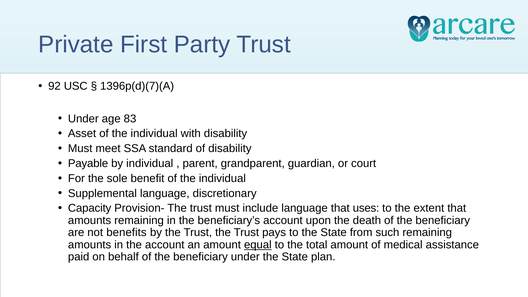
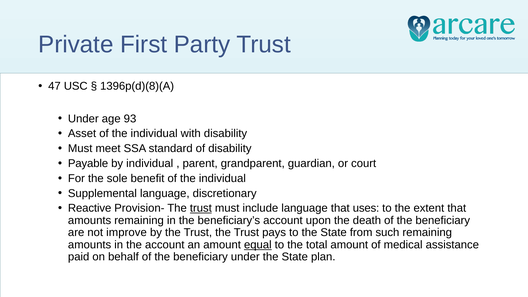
92: 92 -> 47 (54, 86)
1396p(d)(7)(A: 1396p(d)(7)(A -> 1396p(d)(8)(A (137, 86)
83: 83 -> 93 (130, 119)
Capacity: Capacity -> Reactive (90, 208)
trust underline: none -> present (201, 208)
benefits: benefits -> improve (126, 233)
